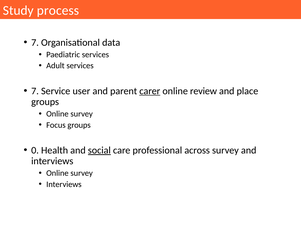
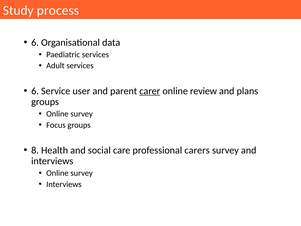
7: 7 -> 6 (35, 43)
7: 7 -> 6 (35, 91)
place: place -> plans (247, 91)
0: 0 -> 8 (35, 150)
social underline: present -> none (99, 150)
across: across -> carers (197, 150)
